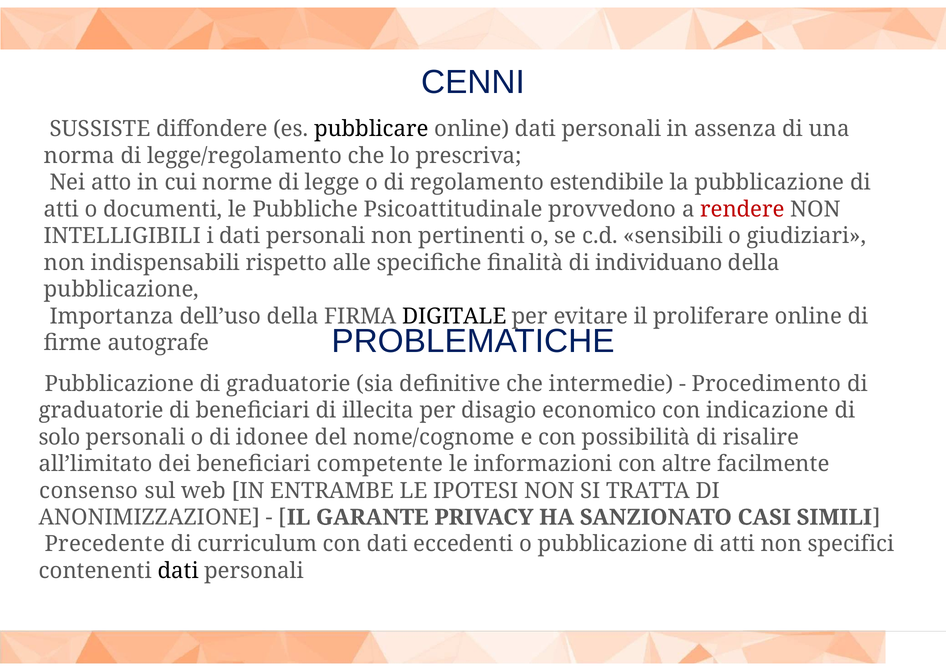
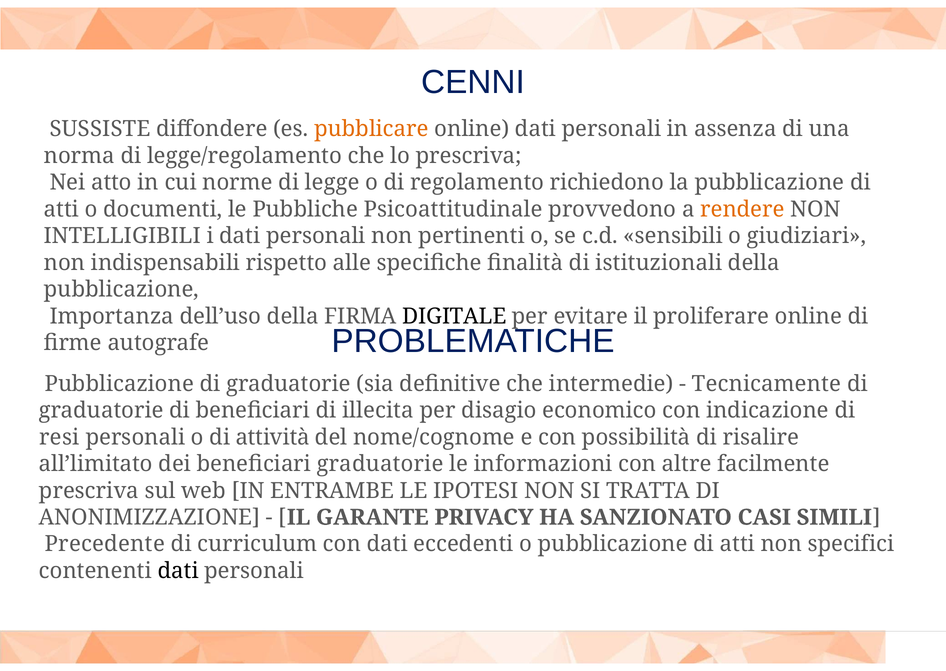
pubblicare colour: black -> orange (371, 129)
estendibile: estendibile -> richiedono (607, 182)
rendere colour: red -> orange (742, 209)
individuano: individuano -> istituzionali (659, 263)
Procedimento: Procedimento -> Tecnicamente (767, 384)
solo: solo -> resi (59, 437)
idonee: idonee -> attività (273, 437)
beneficiari competente: competente -> graduatorie (380, 464)
consenso: consenso -> prescriva (89, 490)
